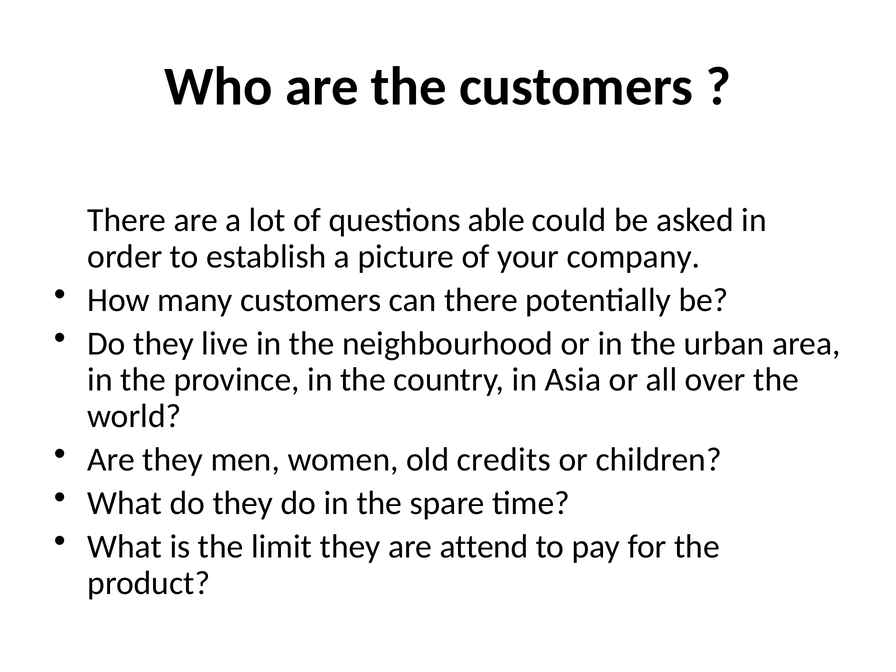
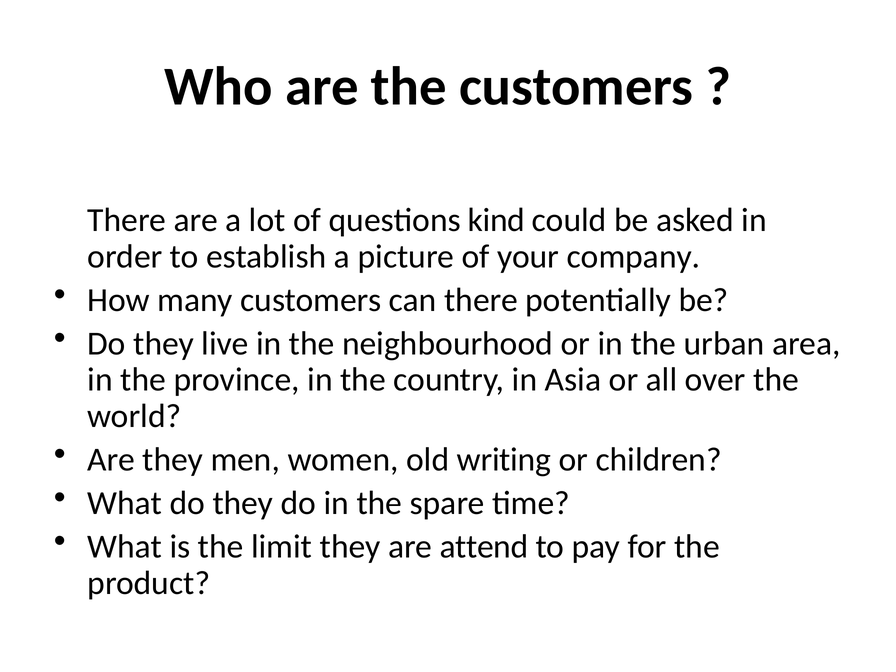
able: able -> kind (496, 220)
credits: credits -> writing (504, 460)
